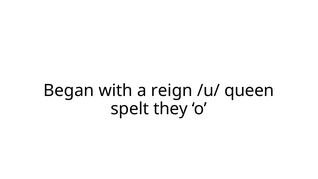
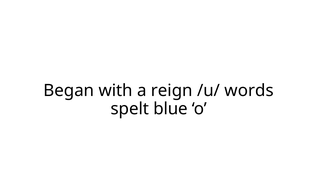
queen: queen -> words (249, 91)
they: they -> blue (171, 109)
